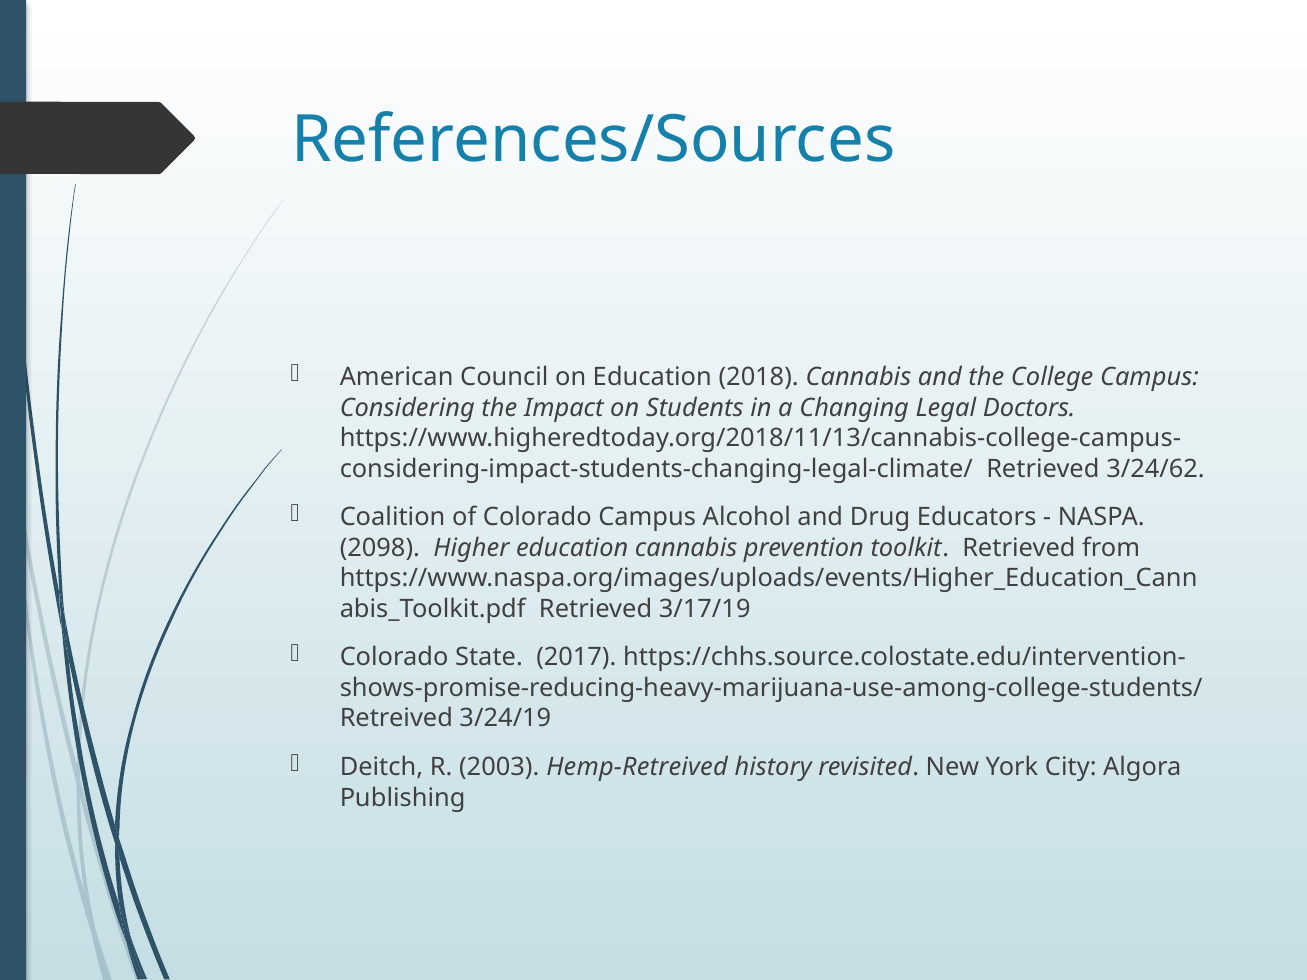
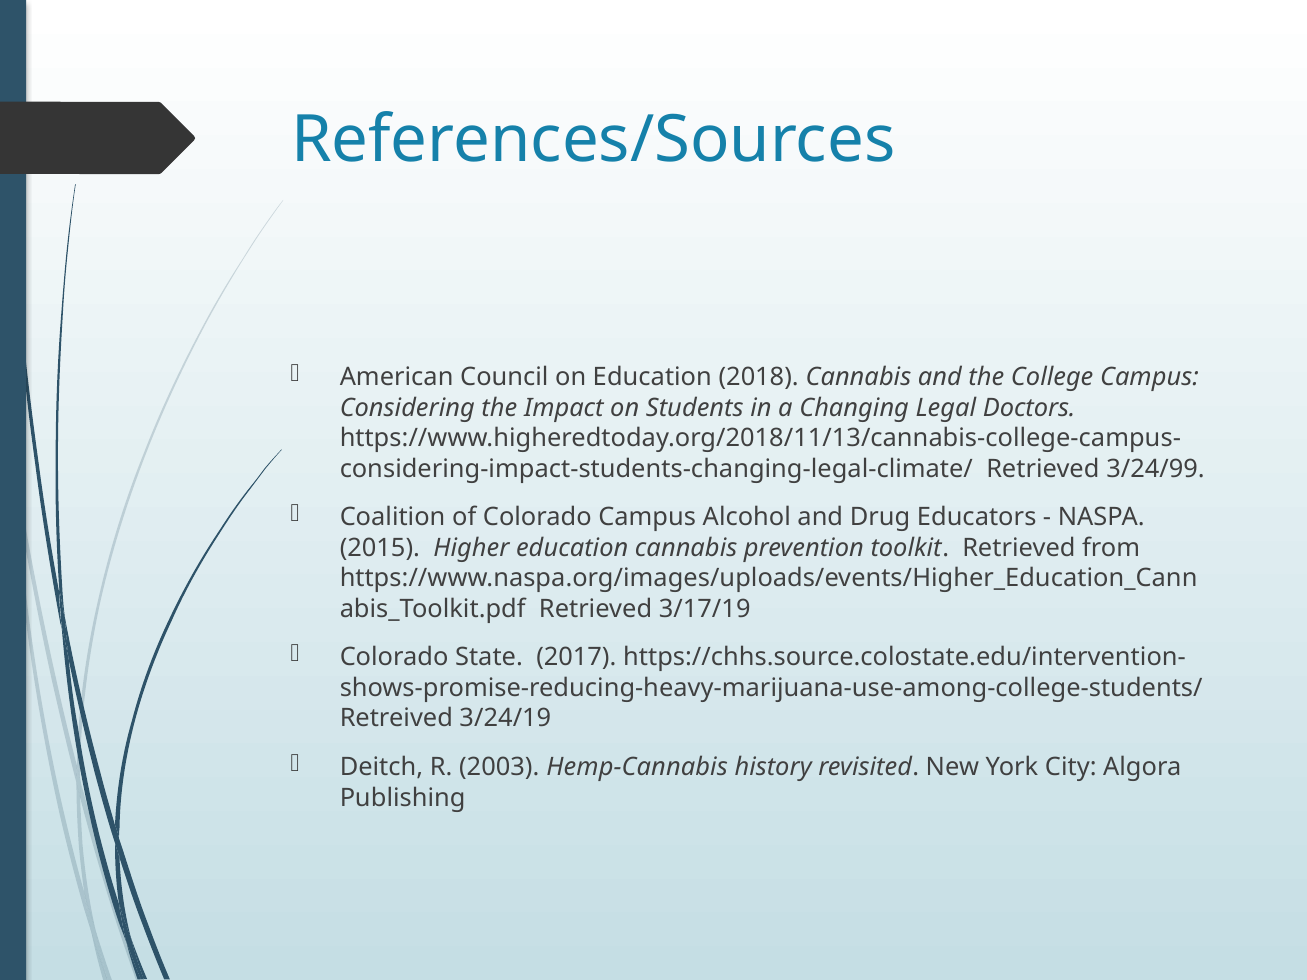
3/24/62: 3/24/62 -> 3/24/99 (1155, 469)
2098: 2098 -> 2015 (380, 548)
Hemp-Retreived: Hemp-Retreived -> Hemp-Cannabis (637, 767)
